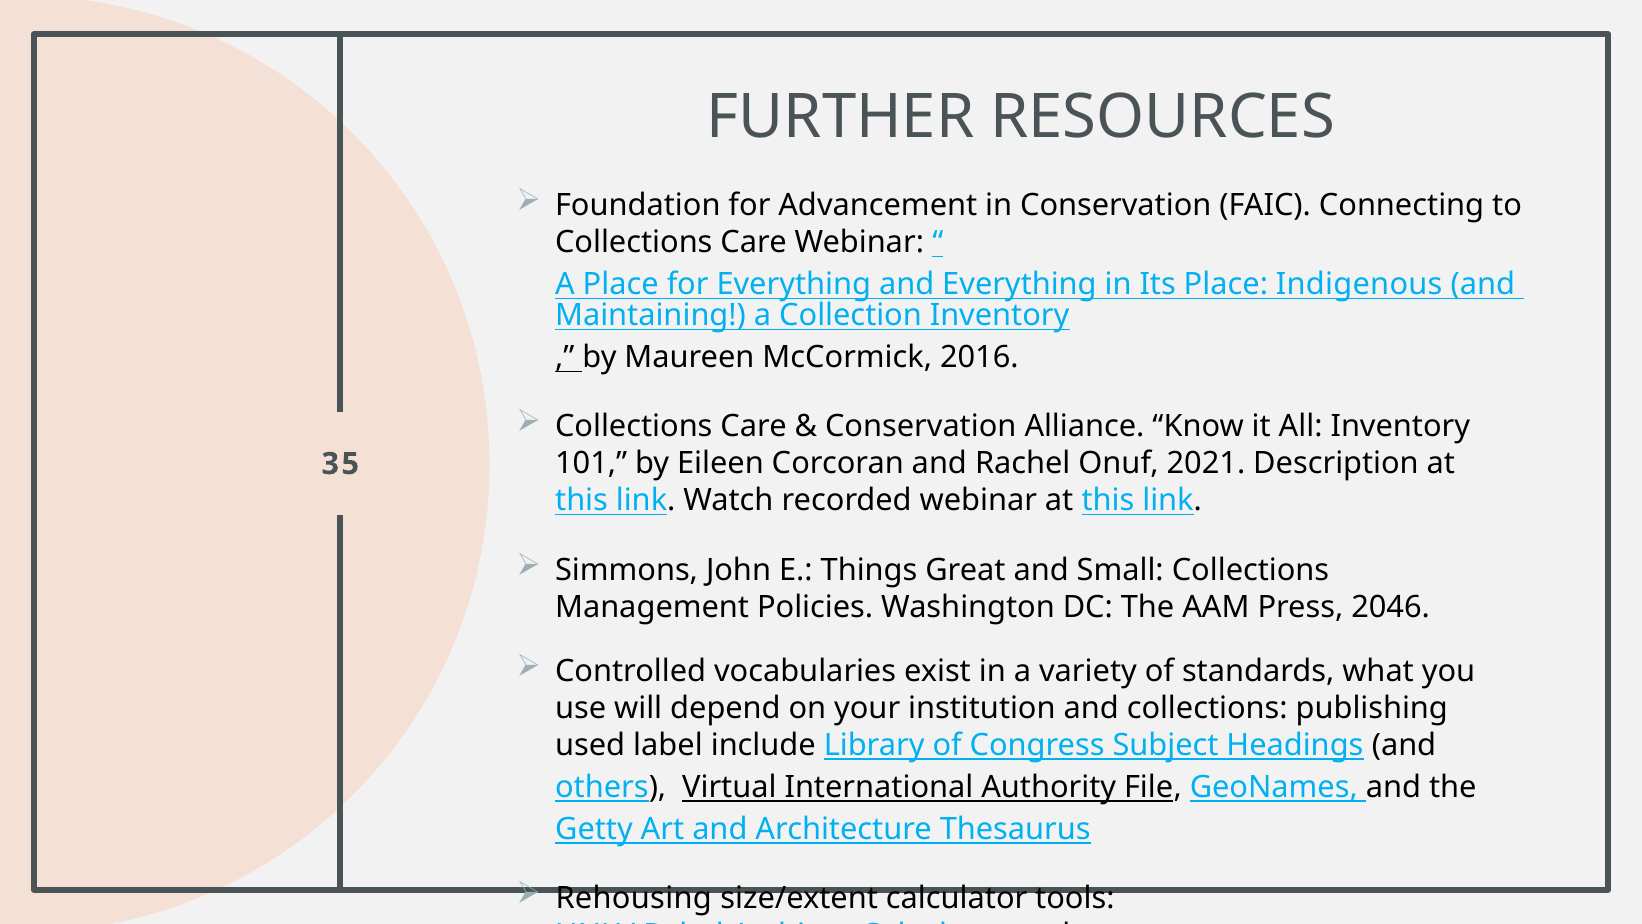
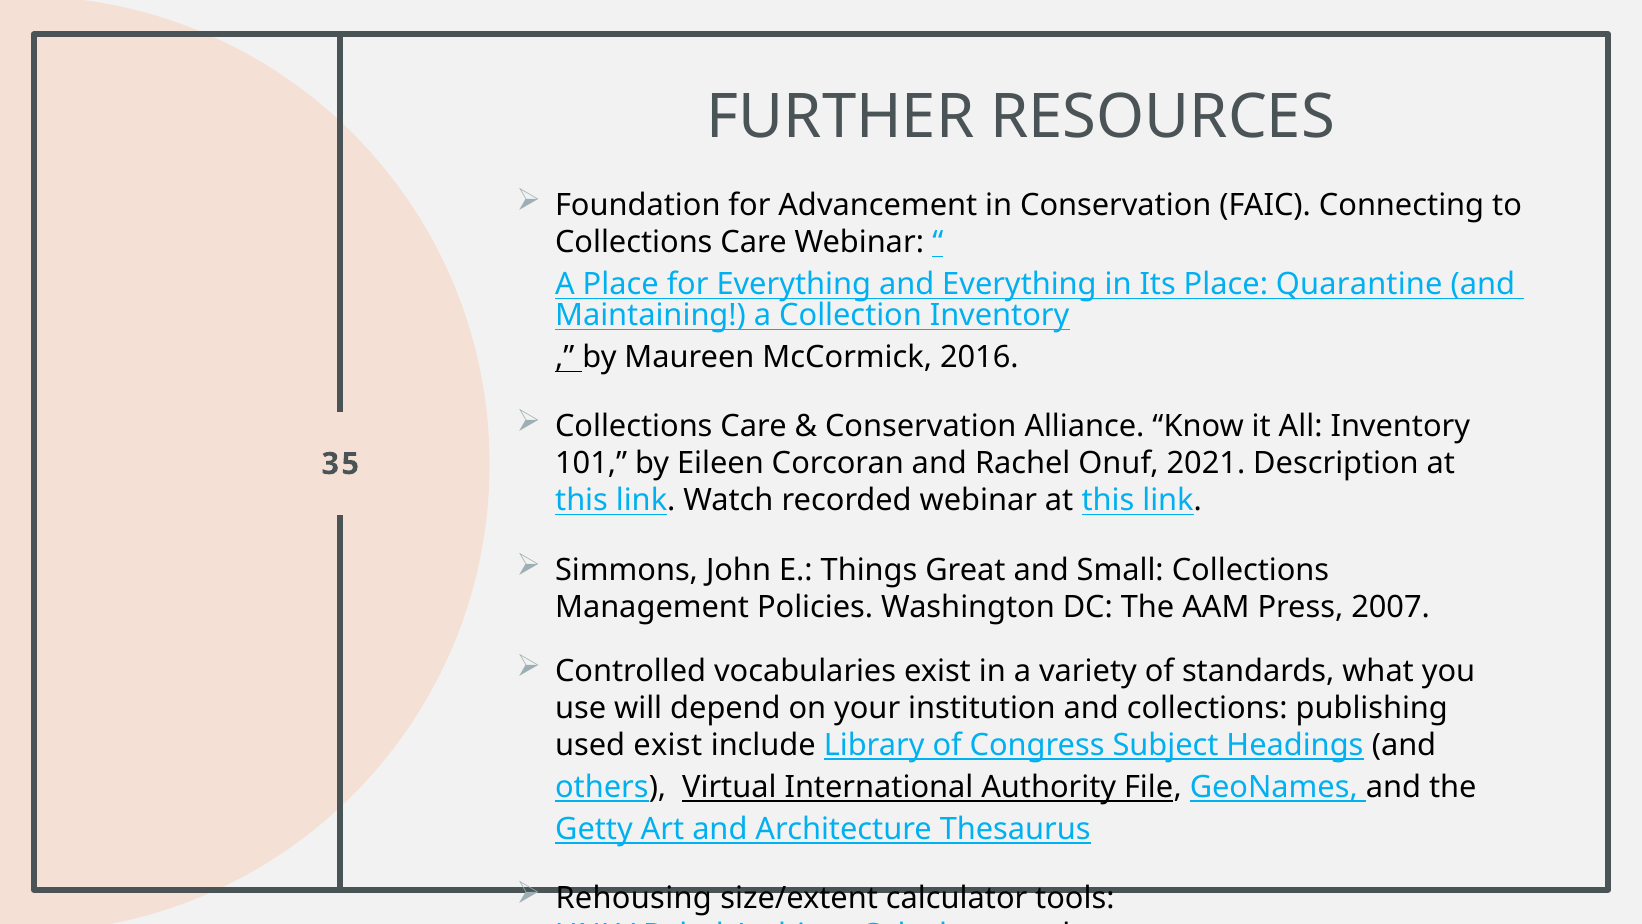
Indigenous: Indigenous -> Quarantine (1359, 285)
2046: 2046 -> 2007 (1391, 607)
used label: label -> exist (668, 745)
